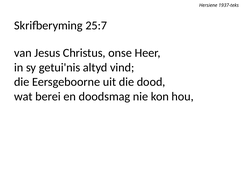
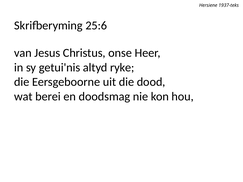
25:7: 25:7 -> 25:6 (96, 26)
vind: vind -> ryke (122, 68)
